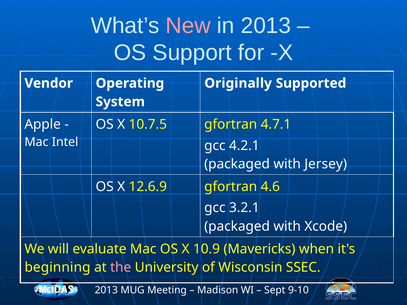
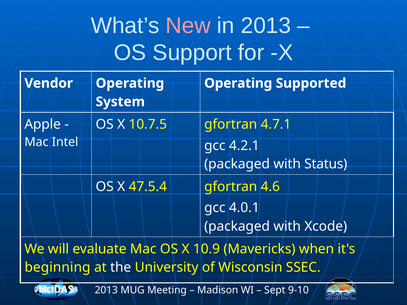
Originally: Originally -> Operating (238, 83)
Jersey: Jersey -> Status (326, 164)
12.6.9: 12.6.9 -> 47.5.4 (148, 187)
3.2.1: 3.2.1 -> 4.0.1 (244, 208)
the colour: pink -> white (121, 268)
